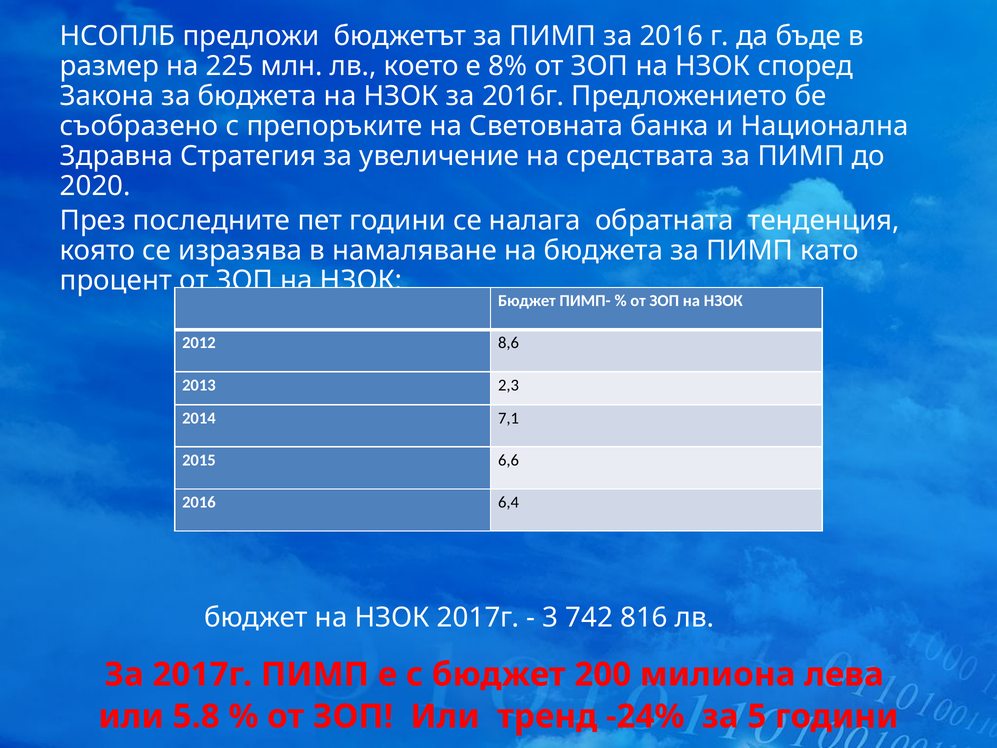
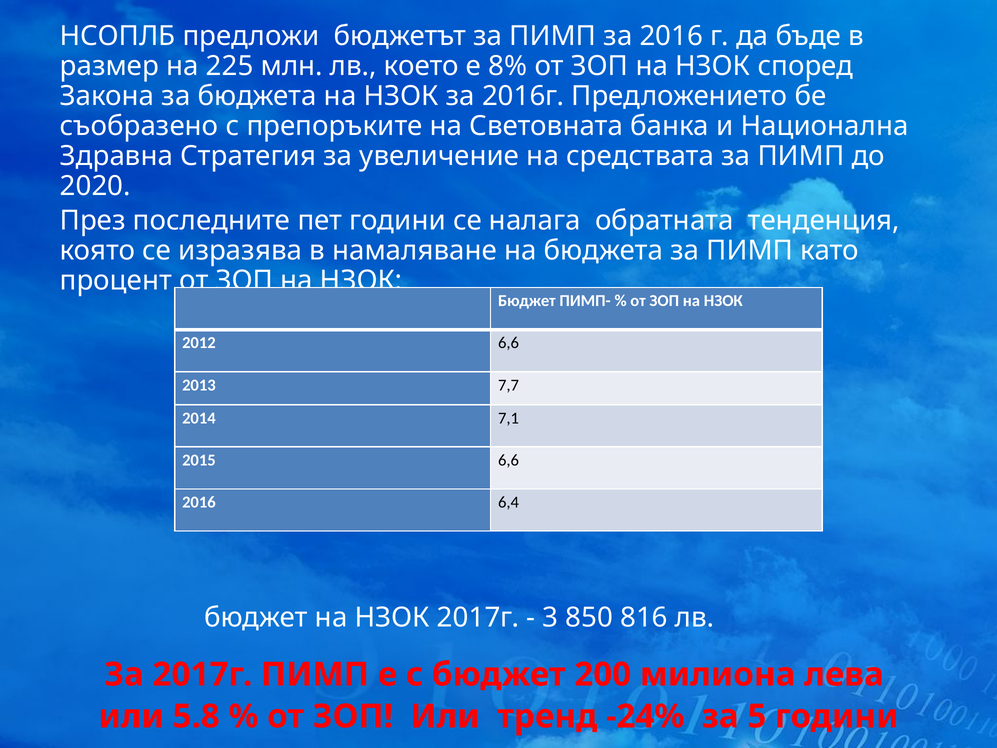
2012 8,6: 8,6 -> 6,6 (509, 343)
2,3: 2,3 -> 7,7 (509, 385)
742: 742 -> 850 (589, 618)
